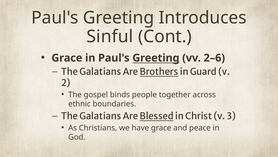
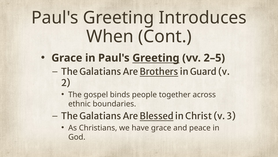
Sinful: Sinful -> When (110, 36)
2–6: 2–6 -> 2–5 (214, 58)
